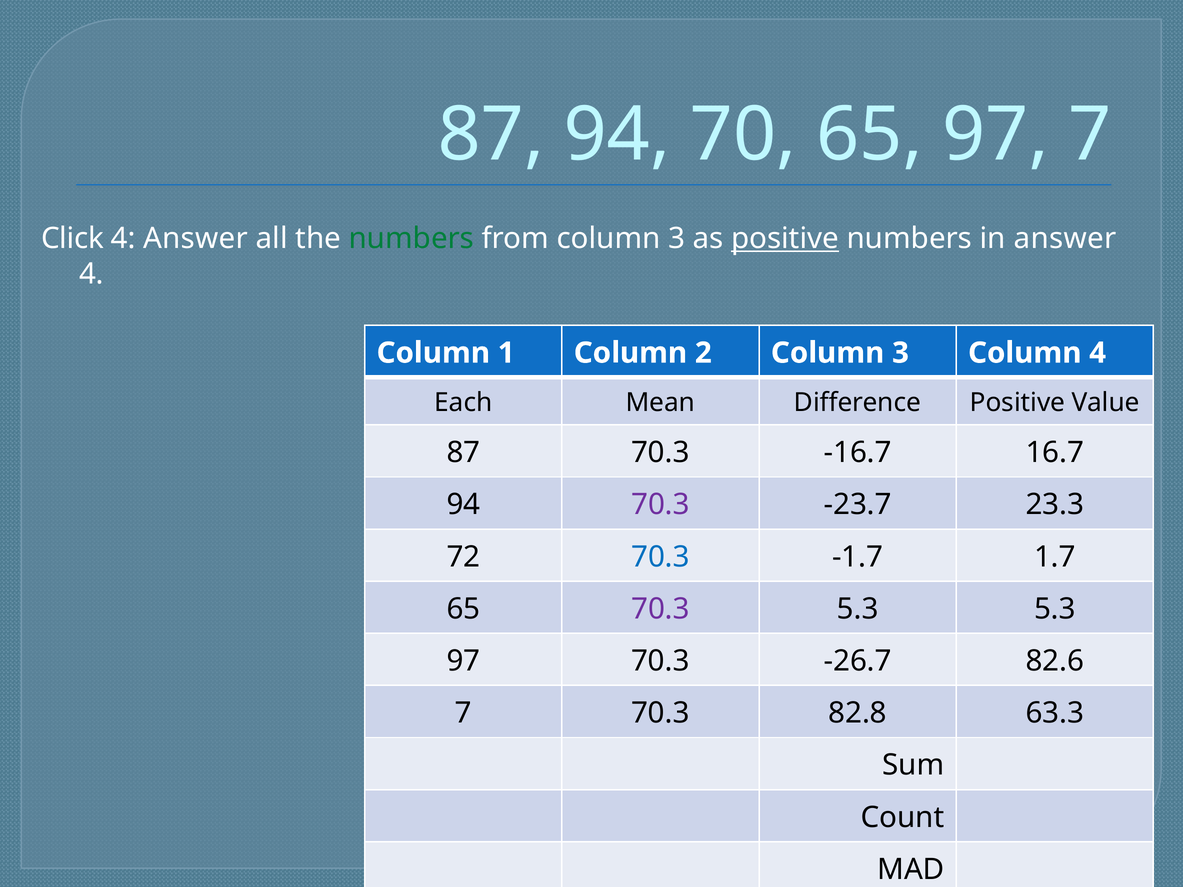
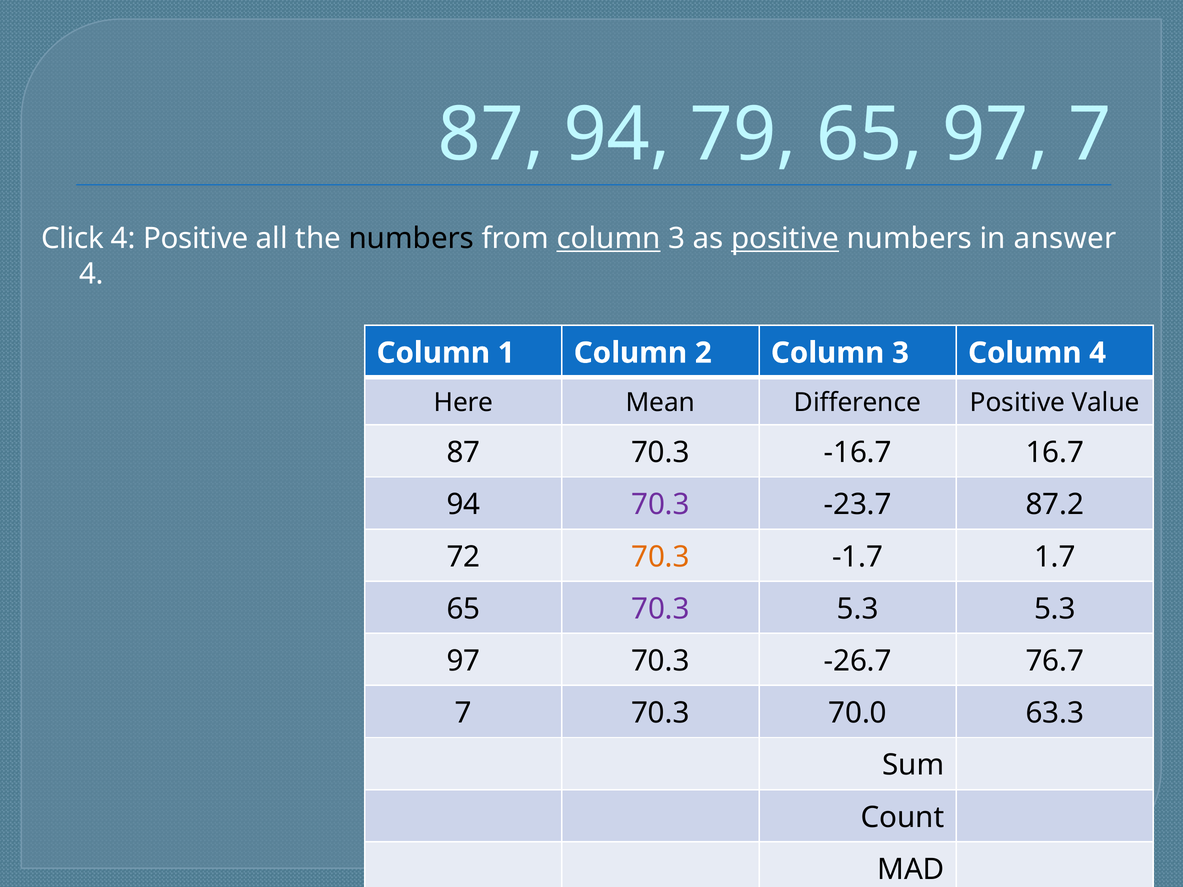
70: 70 -> 79 (743, 135)
4 Answer: Answer -> Positive (196, 239)
numbers colour: green -> black (411, 239)
column underline: none -> present (609, 239)
Each: Each -> Here (463, 403)
23.3: 23.3 -> 87.2 (1055, 505)
70.3 colour: blue -> orange (660, 557)
82.6: 82.6 -> 76.7 (1055, 661)
82.8: 82.8 -> 70.0 (858, 713)
